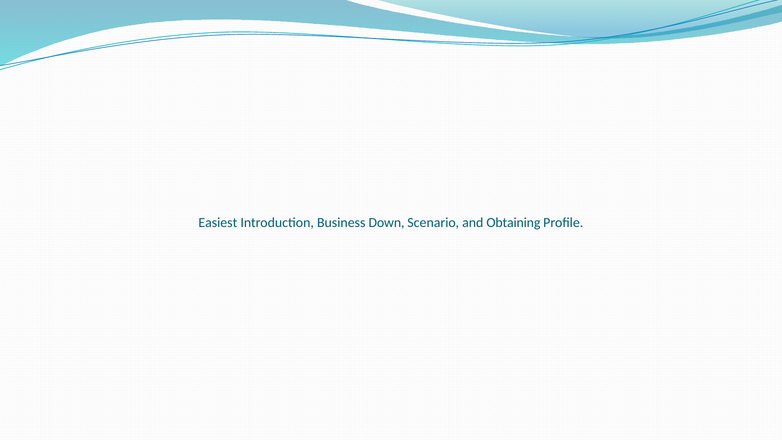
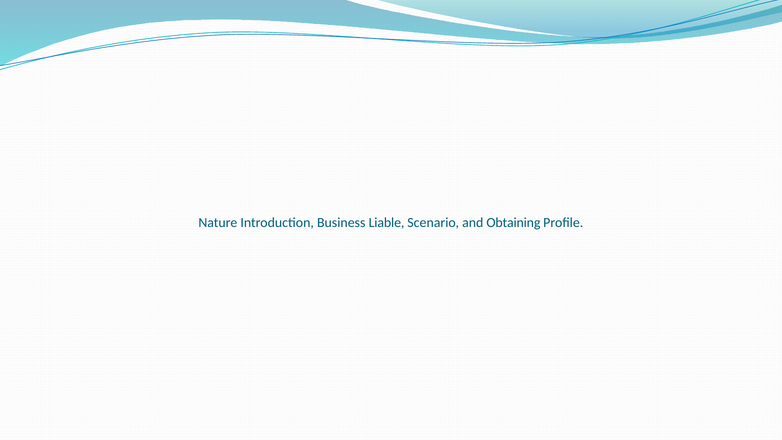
Easiest: Easiest -> Nature (218, 222)
Down: Down -> Liable (387, 222)
